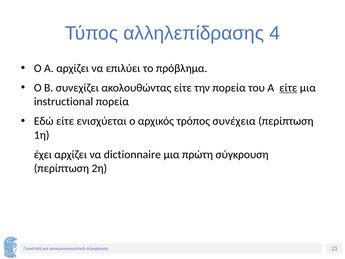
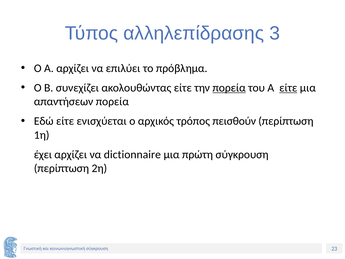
4: 4 -> 3 (275, 33)
πορεία underline: none -> present (229, 88)
instructional: instructional -> απαντήσεων (64, 102)
συνέχεια: συνέχεια -> πεισθούν (234, 121)
